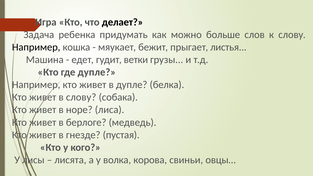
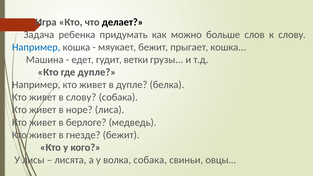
Например colour: black -> blue (36, 47)
прыгает листья: листья -> кошка (228, 47)
гнезде пустая: пустая -> бежит (121, 135)
волка корова: корова -> собака (150, 160)
